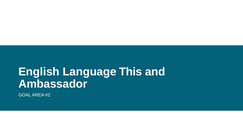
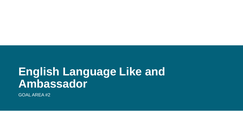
This: This -> Like (131, 71)
